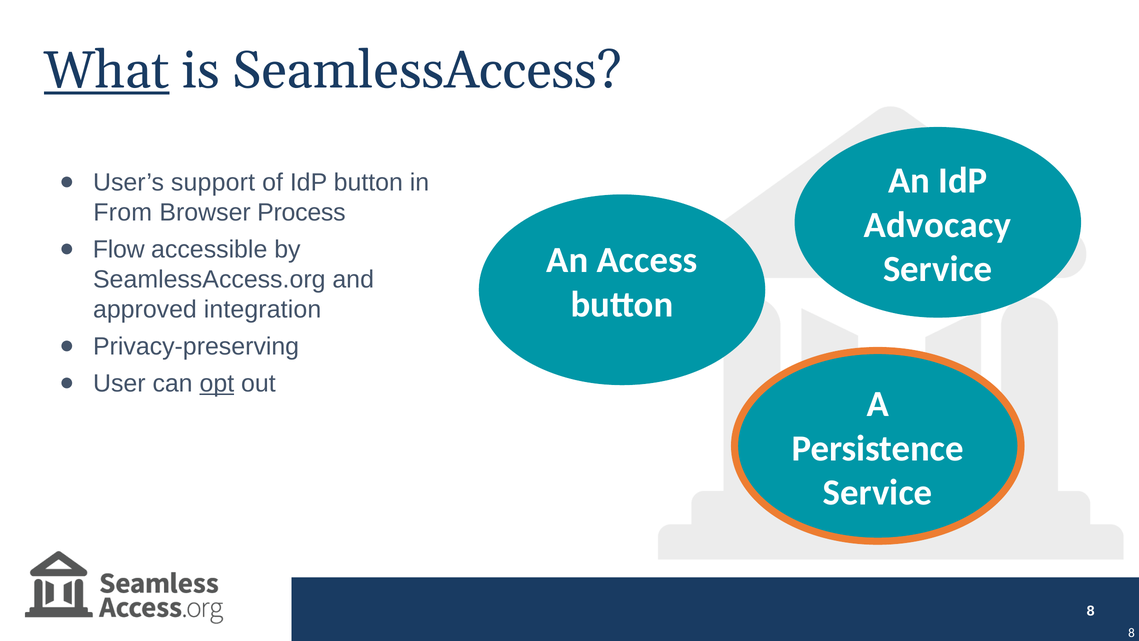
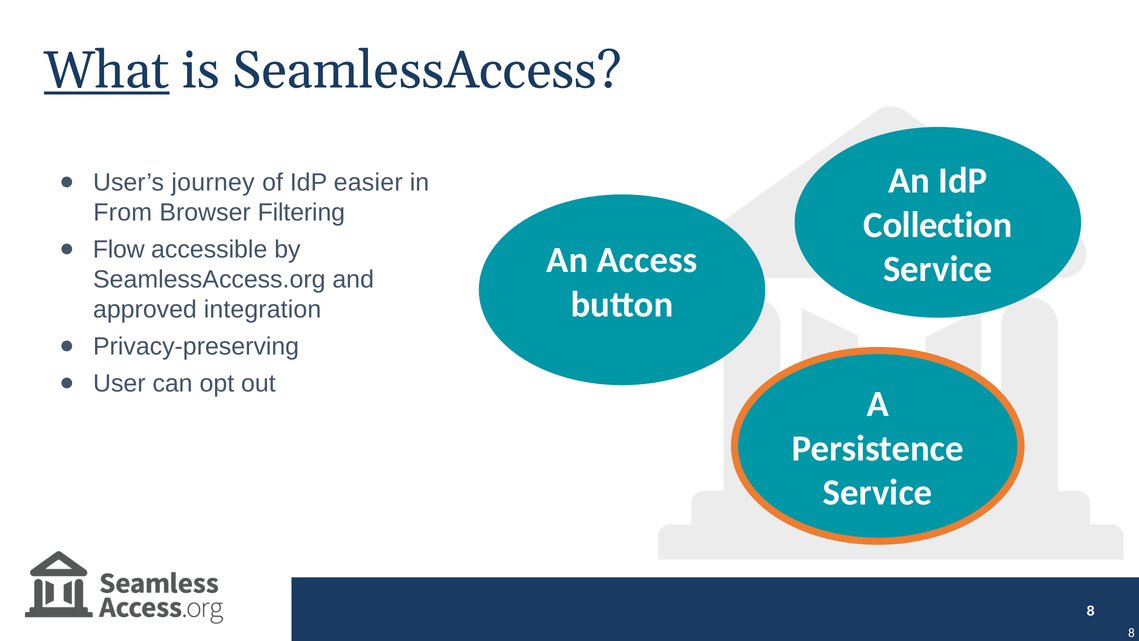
support: support -> journey (213, 182)
IdP button: button -> easier (368, 182)
Process: Process -> Filtering (301, 212)
Advocacy: Advocacy -> Collection (938, 225)
opt underline: present -> none (217, 383)
